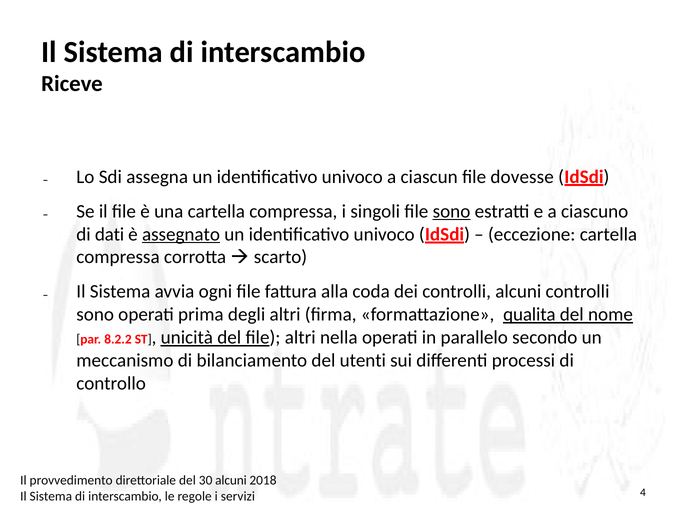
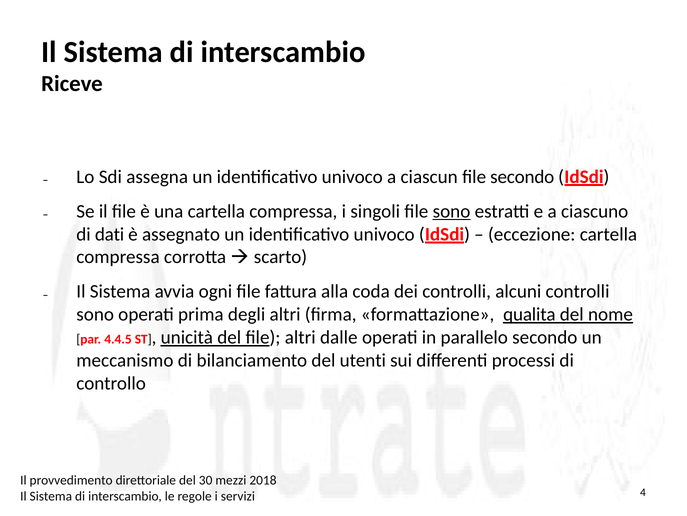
file dovesse: dovesse -> secondo (522, 177)
assegnato underline: present -> none (181, 234)
8.2.2: 8.2.2 -> 4.4.5 (118, 339)
nella: nella -> dalle (339, 337)
30 alcuni: alcuni -> mezzi (231, 479)
